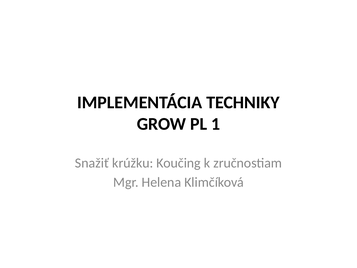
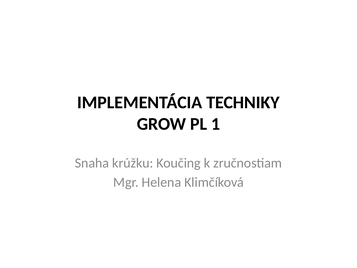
Snažiť: Snažiť -> Snaha (92, 163)
